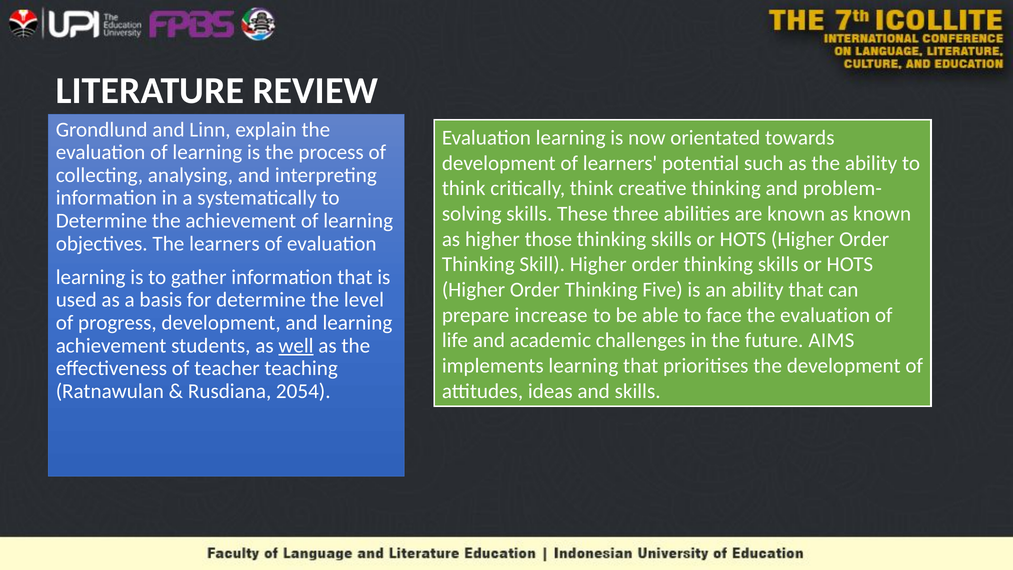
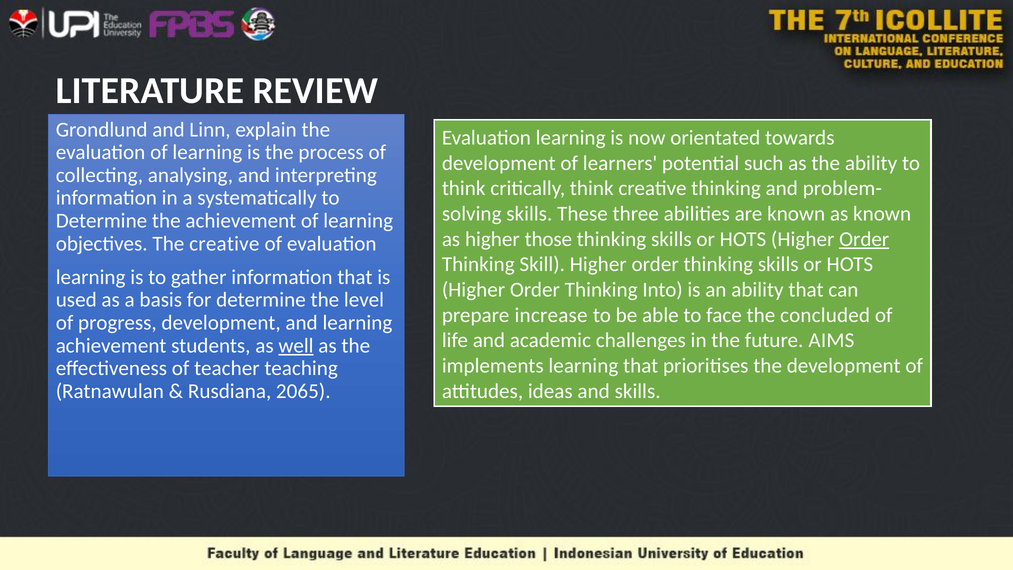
Order underline: none -> present (864, 239)
The learners: learners -> creative (224, 244)
Five: Five -> Into (663, 290)
face the evaluation: evaluation -> concluded (825, 315)
2054: 2054 -> 2065 (303, 391)
